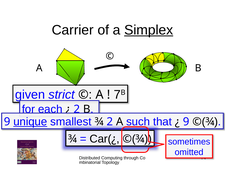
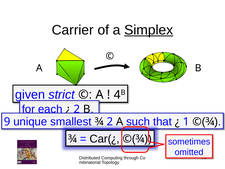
7: 7 -> 4 (117, 94)
unique underline: present -> none (30, 122)
9: 9 -> 1 (186, 122)
